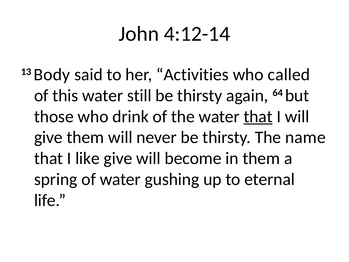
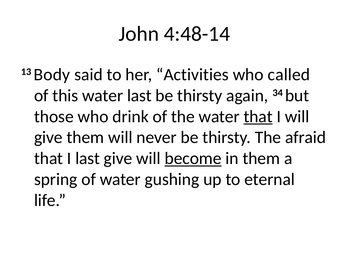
4:12-14: 4:12-14 -> 4:48-14 (197, 34)
water still: still -> last (139, 95)
64: 64 -> 34 (278, 93)
name: name -> afraid (306, 137)
I like: like -> last (88, 158)
become underline: none -> present (193, 158)
